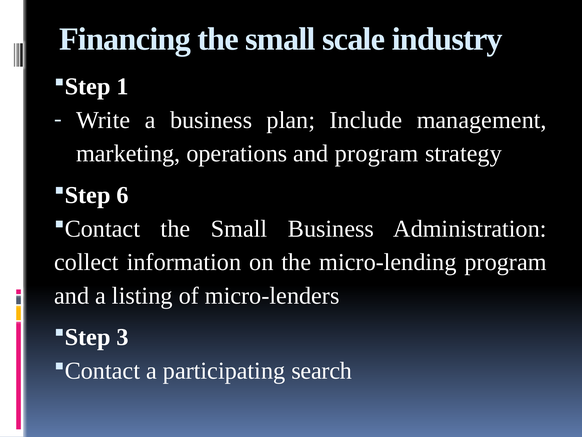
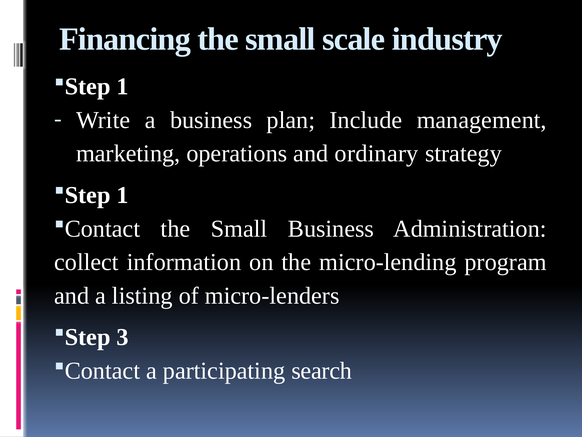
and program: program -> ordinary (377, 153)
6: 6 -> 1 (123, 195)
